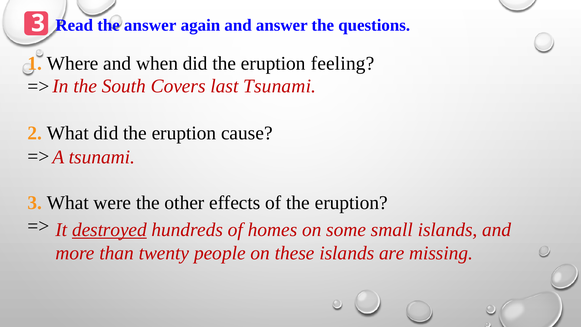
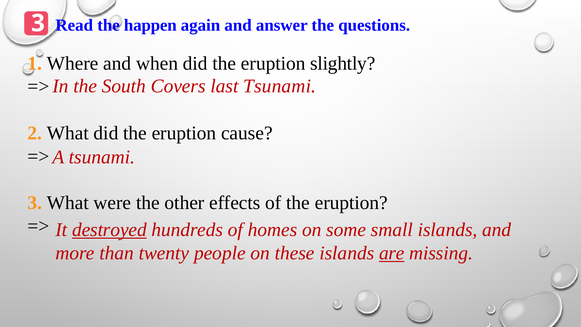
the answer: answer -> happen (150, 25)
feeling: feeling -> slightly (343, 63)
are underline: none -> present (392, 253)
